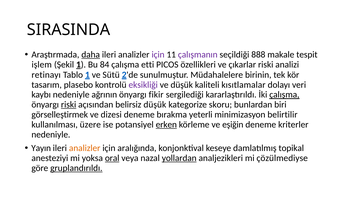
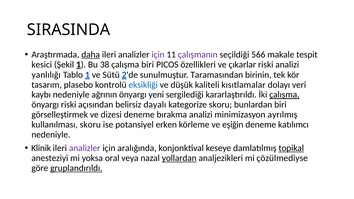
888: 888 -> 566 (258, 55)
işlem: işlem -> kesici (42, 65)
84: 84 -> 38 (105, 65)
çalışma etti: etti -> biri (148, 65)
retinayı: retinayı -> yanlılığı (46, 75)
Müdahalelere: Müdahalelere -> Taramasından (217, 75)
eksikliği colour: purple -> blue (143, 85)
fikir: fikir -> yeni (156, 95)
riski underline: present -> none (69, 105)
belirsiz düşük: düşük -> dayalı (155, 105)
bırakma yeterli: yeterli -> analizi (201, 115)
belirtilir: belirtilir -> ayrılmış (282, 115)
kullanılması üzere: üzere -> skoru (90, 125)
erken underline: present -> none (166, 125)
kriterler: kriterler -> katılımcı (293, 125)
Yayın: Yayın -> Klinik (41, 148)
analizler colour: orange -> purple (85, 148)
topikal underline: none -> present (291, 148)
oral underline: present -> none (112, 158)
